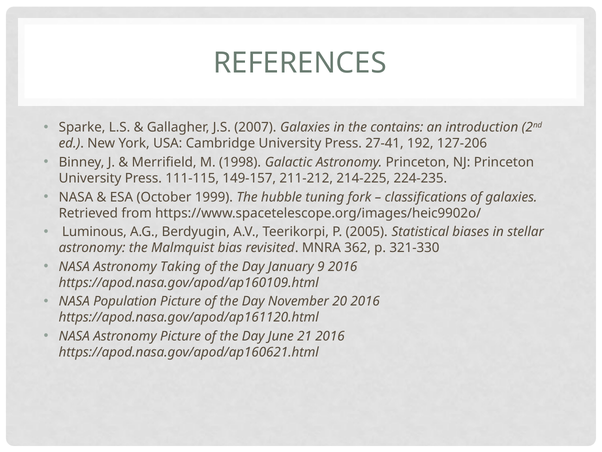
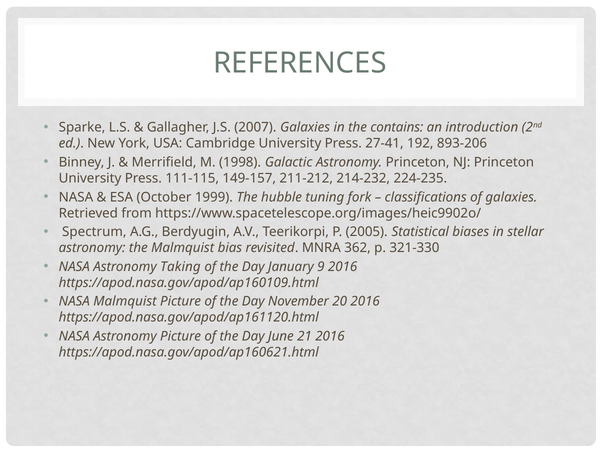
127-206: 127-206 -> 893-206 (462, 143)
214-225: 214-225 -> 214-232 (363, 178)
Luminous: Luminous -> Spectrum (94, 232)
NASA Population: Population -> Malmquist (125, 301)
